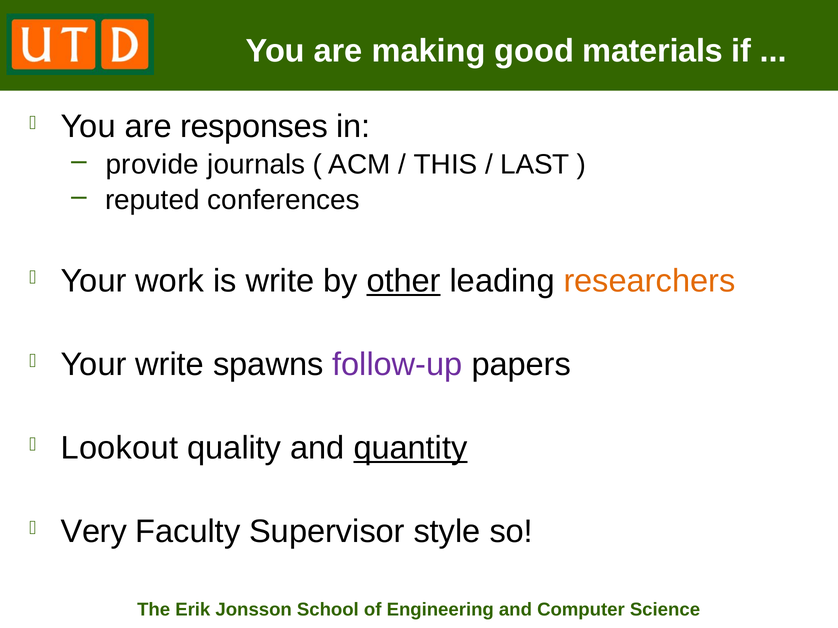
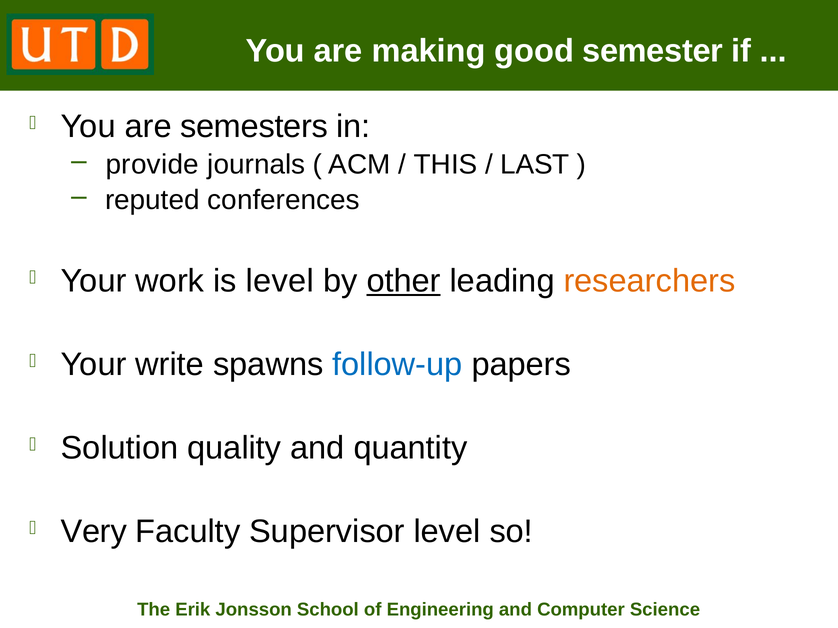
materials: materials -> semester (653, 51)
responses: responses -> semesters (254, 126)
is write: write -> level (280, 281)
follow-up colour: purple -> blue (397, 365)
Lookout: Lookout -> Solution (120, 448)
quantity underline: present -> none (410, 448)
Supervisor style: style -> level (447, 532)
